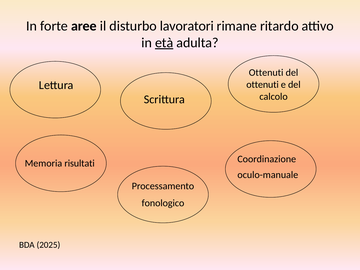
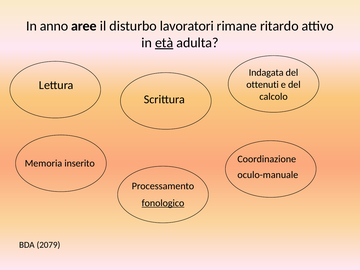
forte: forte -> anno (54, 26)
Ottenuti: Ottenuti -> Indagata (266, 73)
risultati: risultati -> inserito (80, 163)
fonologico underline: none -> present (163, 203)
2025: 2025 -> 2079 (48, 245)
